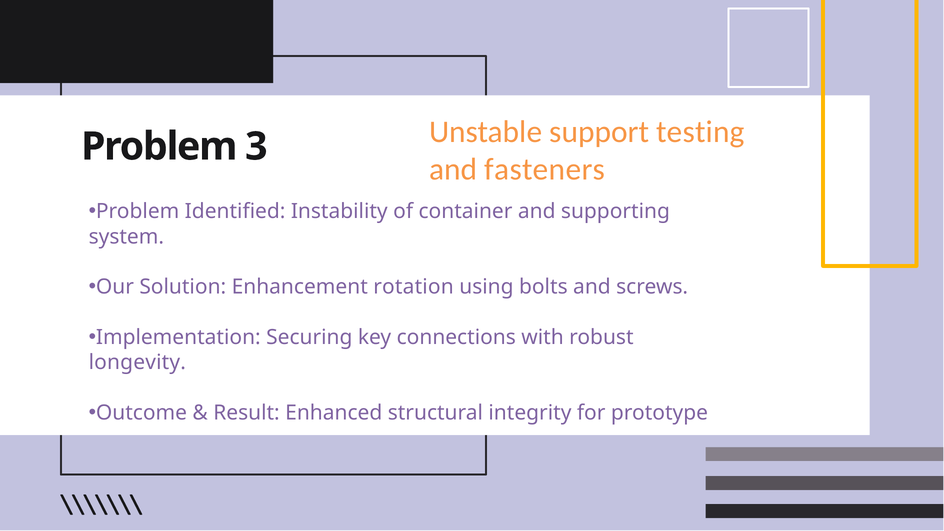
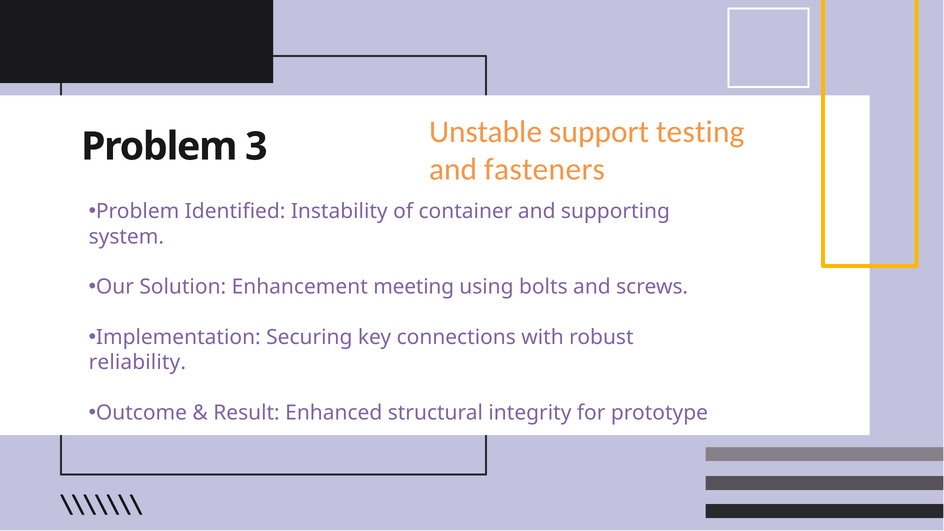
rotation: rotation -> meeting (414, 287)
longevity: longevity -> reliability (137, 363)
